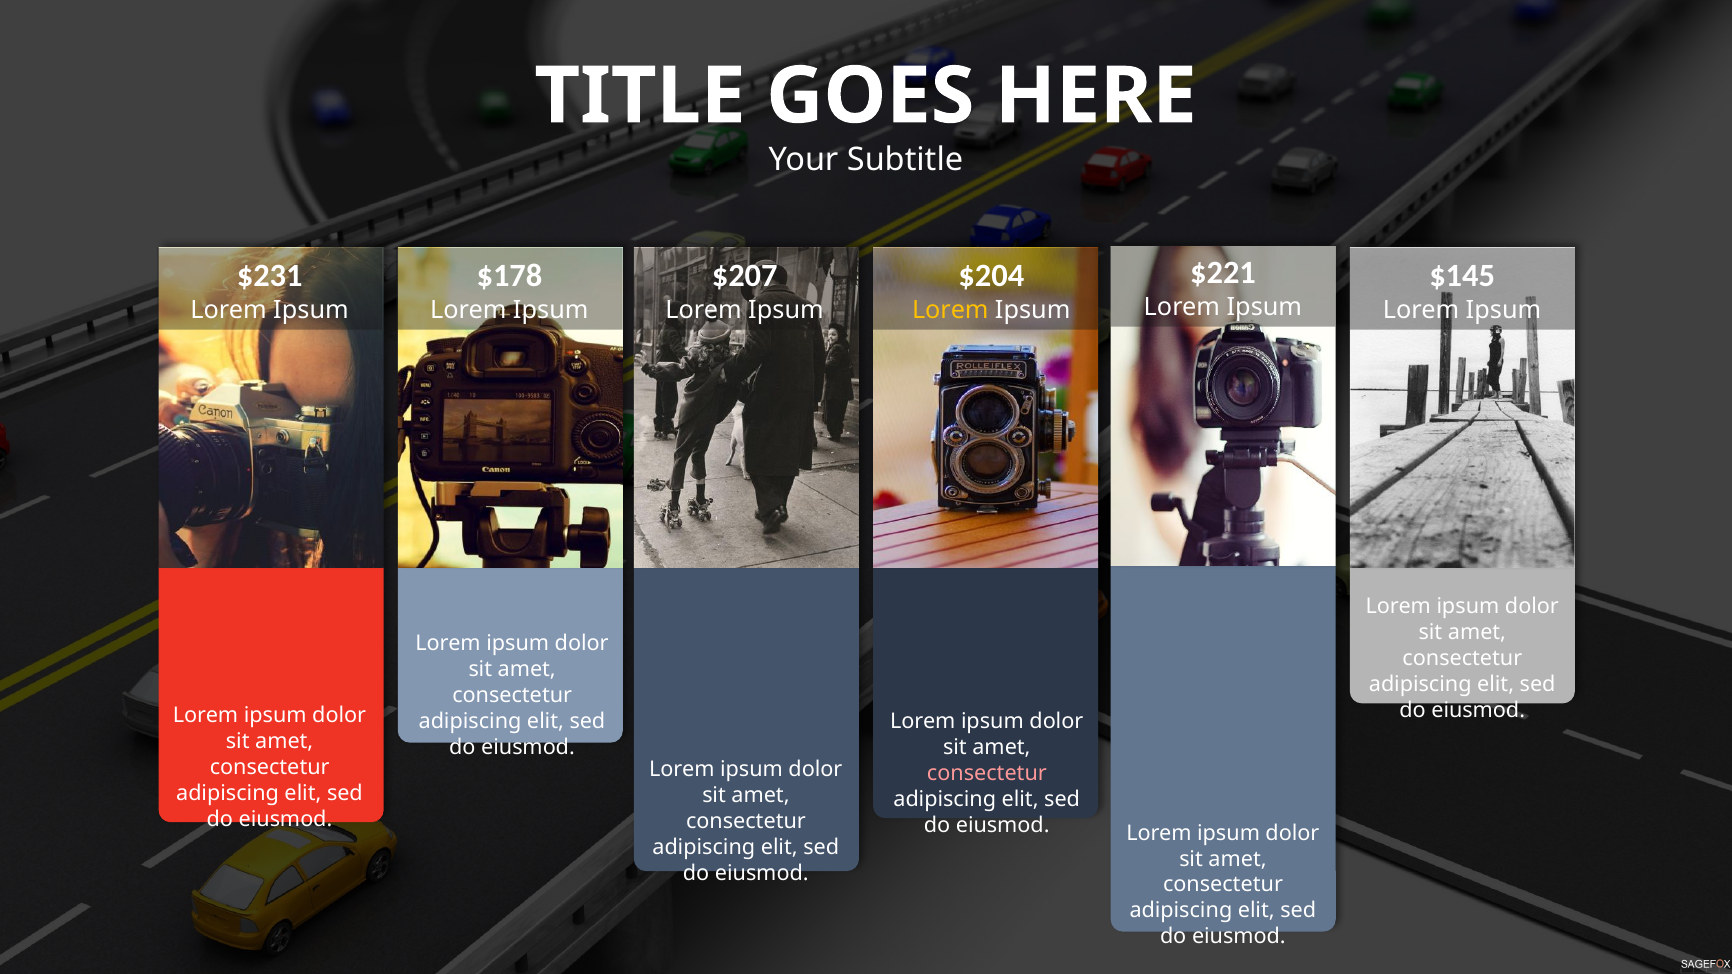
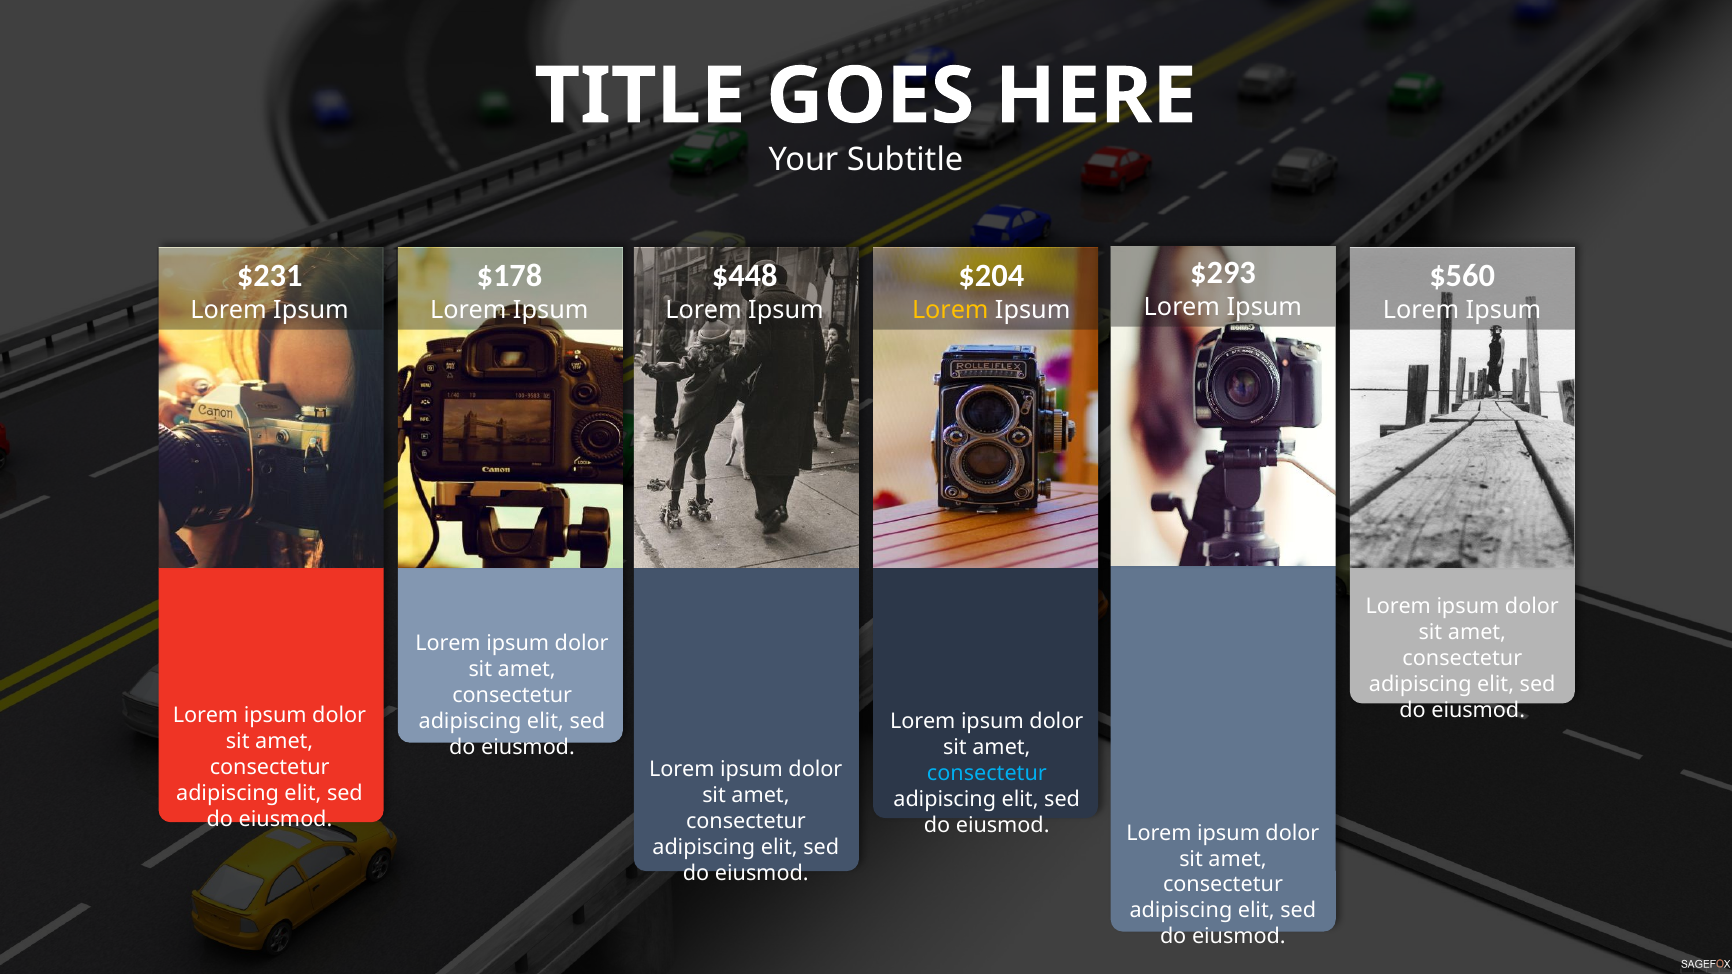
$221: $221 -> $293 (1223, 273)
$207: $207 -> $448 (745, 276)
$145: $145 -> $560 (1462, 276)
consectetur colour: pink -> light blue (987, 773)
